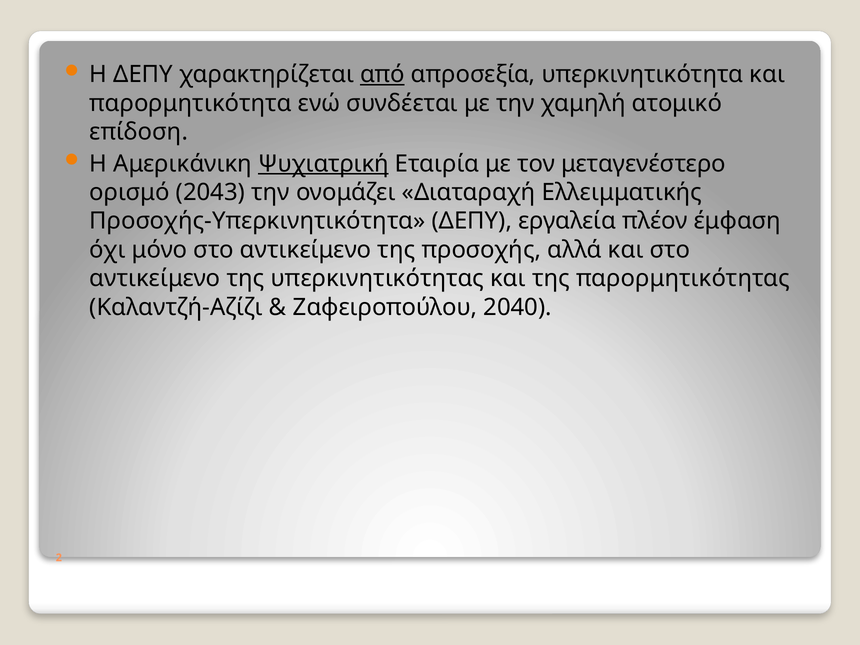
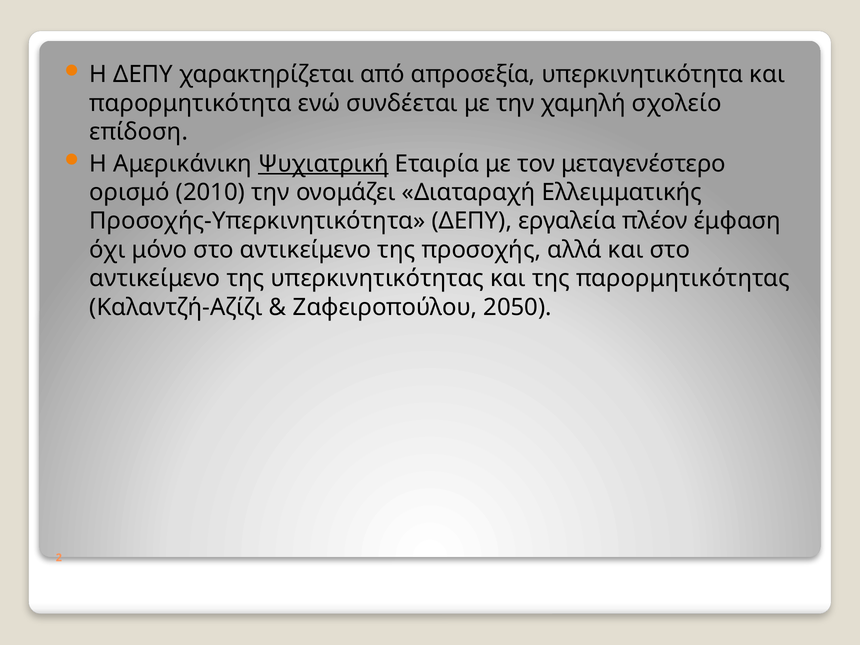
από underline: present -> none (383, 75)
ατομικό: ατομικό -> σχολείο (677, 103)
2043: 2043 -> 2010 (210, 192)
2040: 2040 -> 2050 (518, 307)
